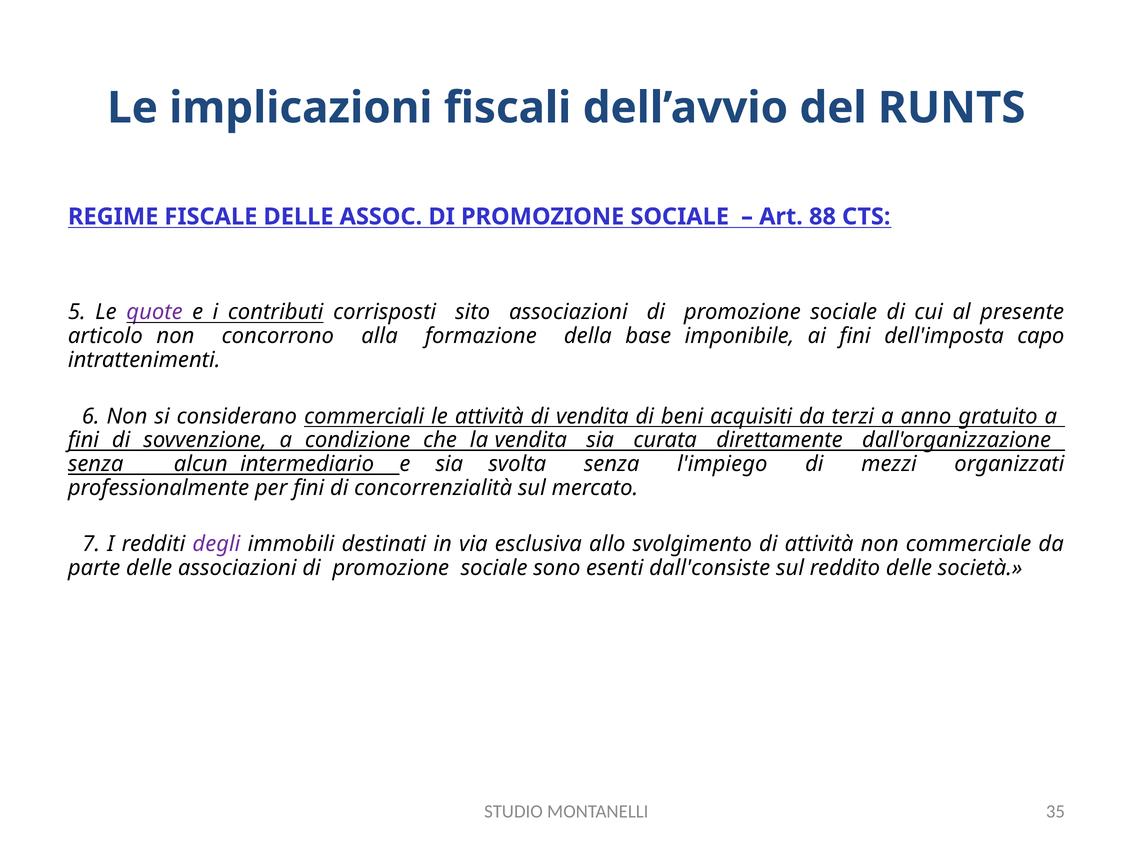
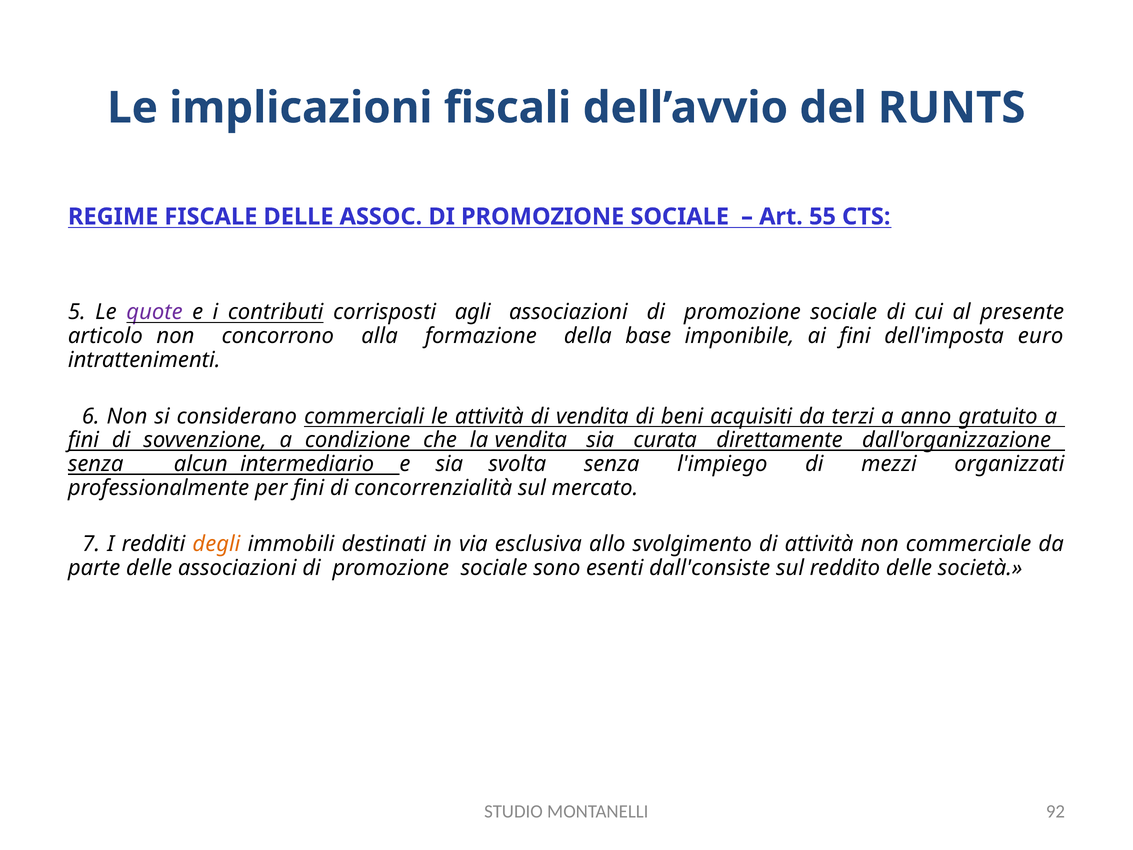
88: 88 -> 55 (822, 217)
sito: sito -> agli (473, 312)
capo: capo -> euro (1041, 336)
degli colour: purple -> orange (216, 544)
35: 35 -> 92 (1055, 811)
